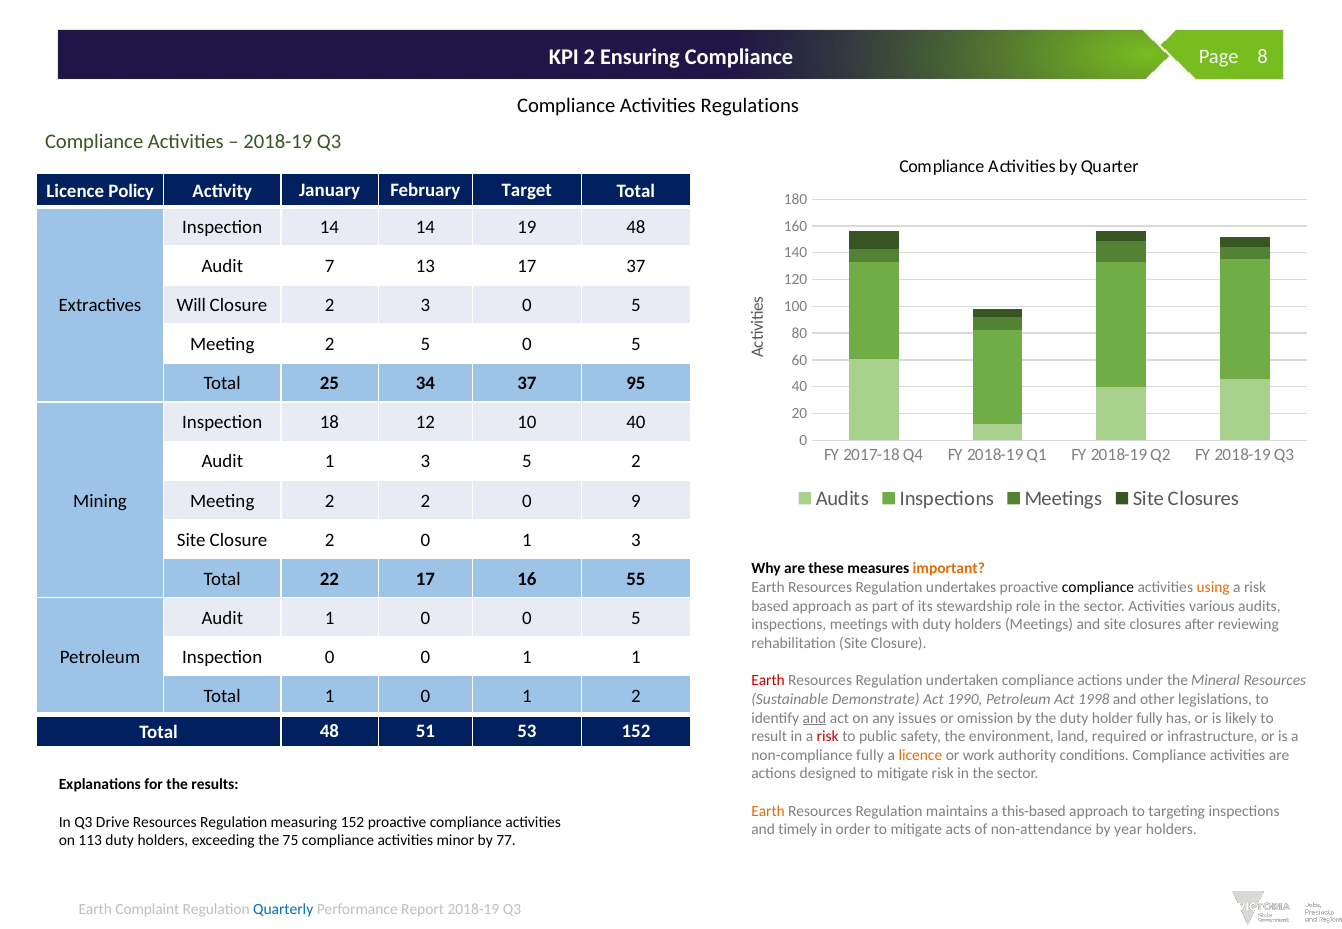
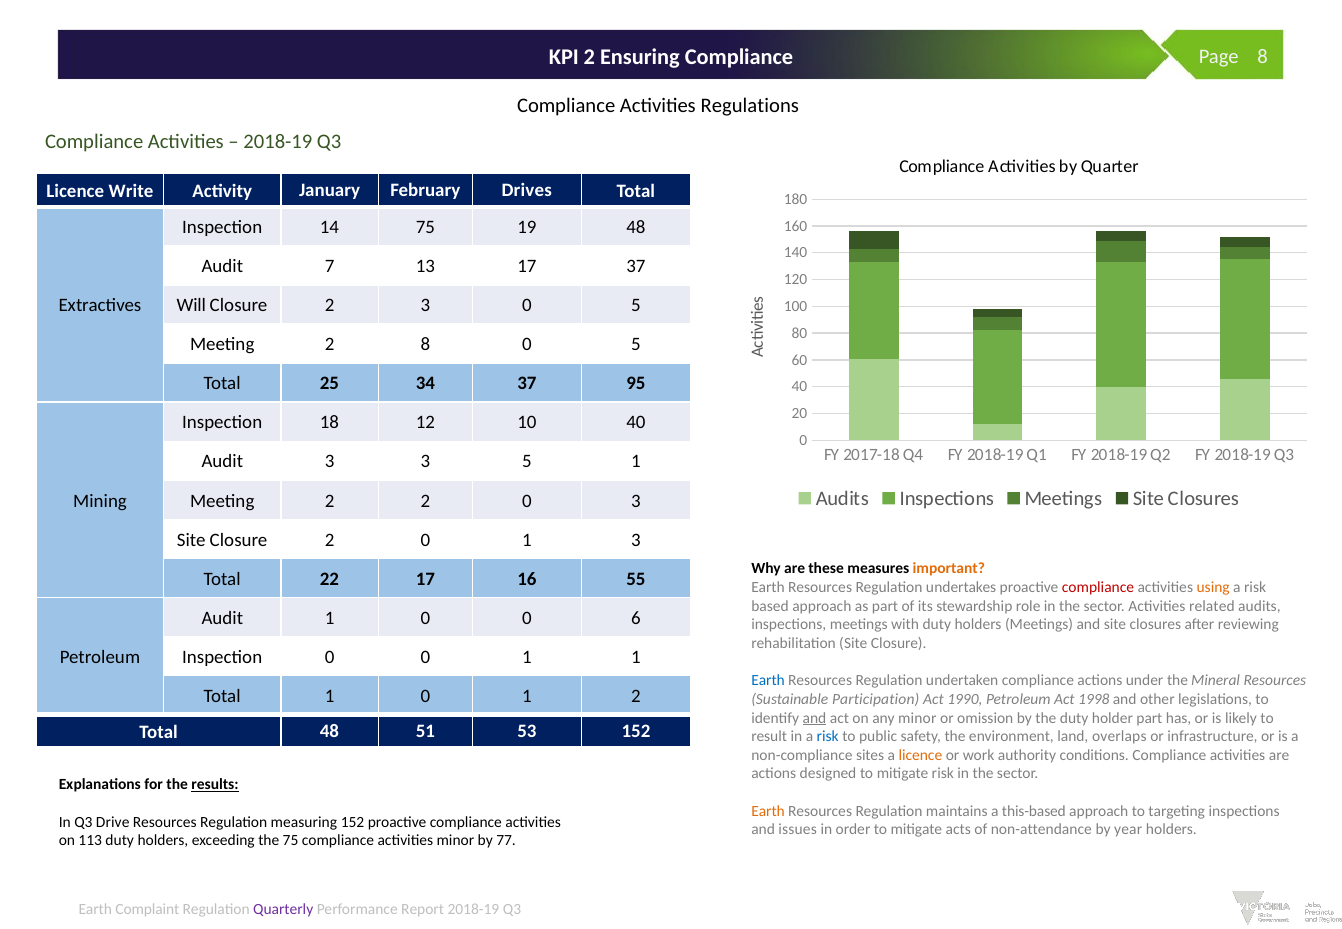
Policy: Policy -> Write (131, 191)
Target: Target -> Drives (527, 191)
14 14: 14 -> 75 (425, 227)
2 5: 5 -> 8 (425, 345)
1: 1 -> 3 (330, 462)
5 2: 2 -> 1 (636, 462)
0 9: 9 -> 3 (636, 501)
compliance colour: black -> red (1098, 588)
various: various -> related (1212, 606)
0 0 5: 5 -> 6 (636, 618)
Earth colour: red -> blue (768, 681)
Demonstrate: Demonstrate -> Participation (876, 699)
any issues: issues -> minor (917, 718)
holder fully: fully -> part (1149, 718)
risk colour: red -> blue (828, 737)
required: required -> overlaps (1119, 737)
non-compliance fully: fully -> sites (870, 755)
results underline: none -> present (215, 785)
timely: timely -> issues (798, 830)
Quarterly colour: blue -> purple (283, 909)
